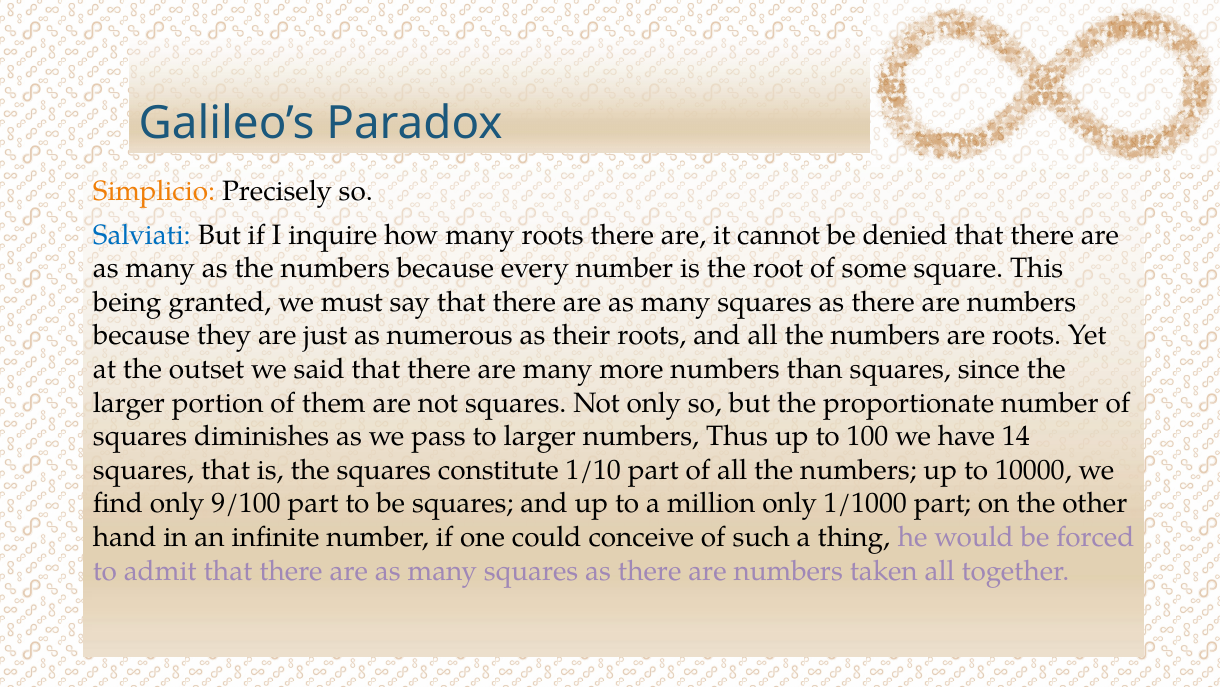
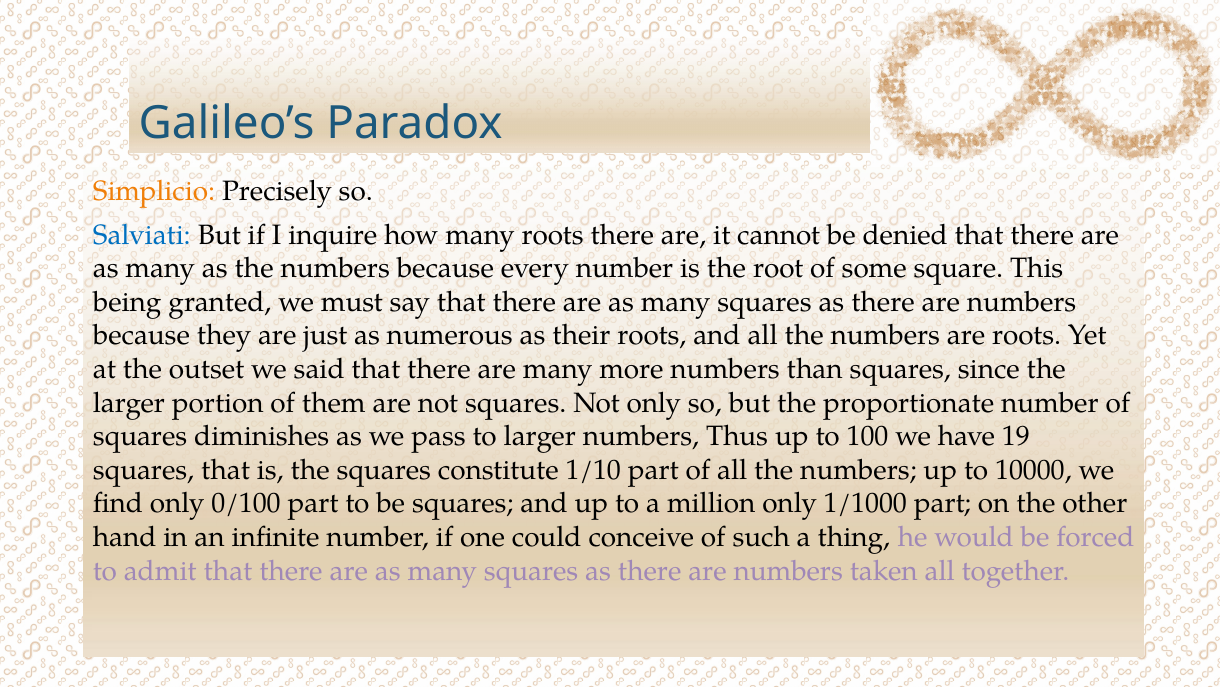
14: 14 -> 19 (1016, 436)
9/100: 9/100 -> 0/100 (246, 503)
